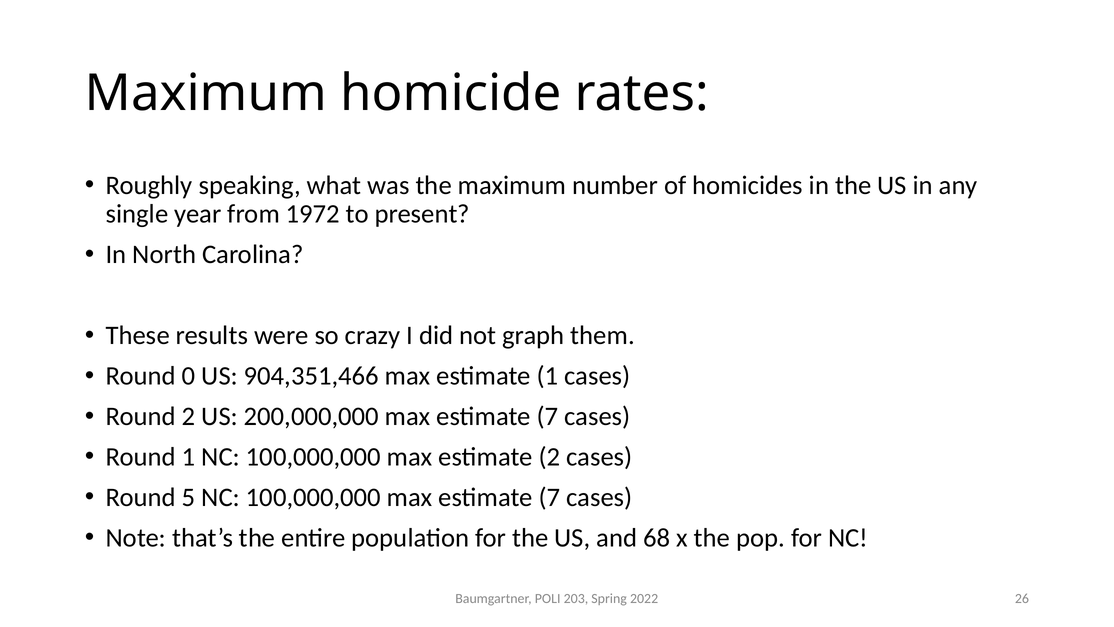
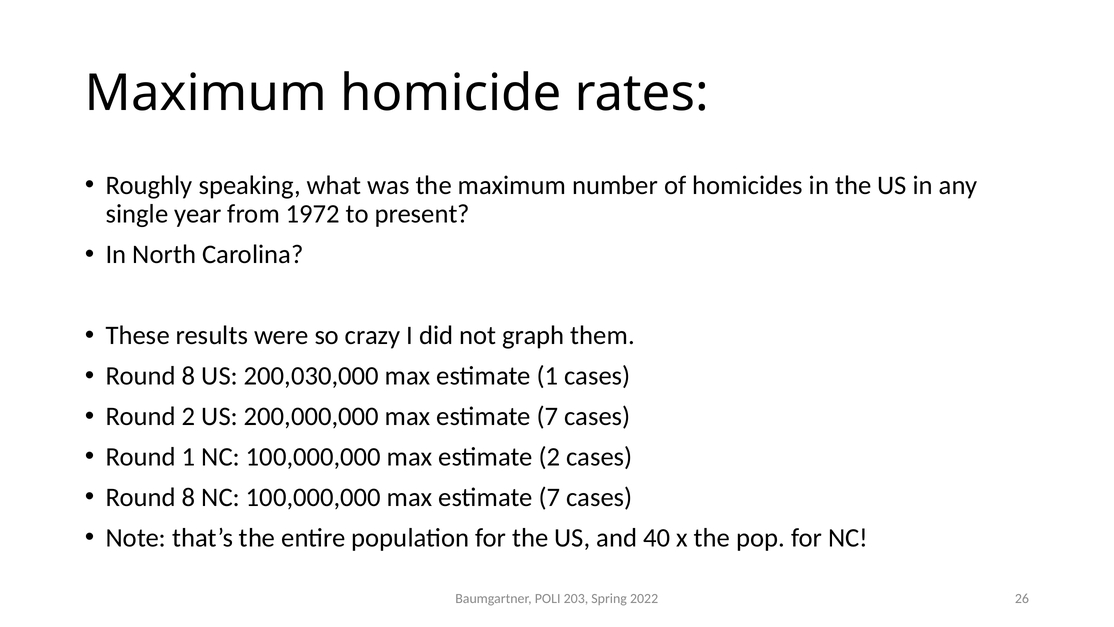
0: 0 -> 8 (189, 376)
904,351,466: 904,351,466 -> 200,030,000 (311, 376)
5: 5 -> 8 (189, 497)
68: 68 -> 40 (657, 537)
